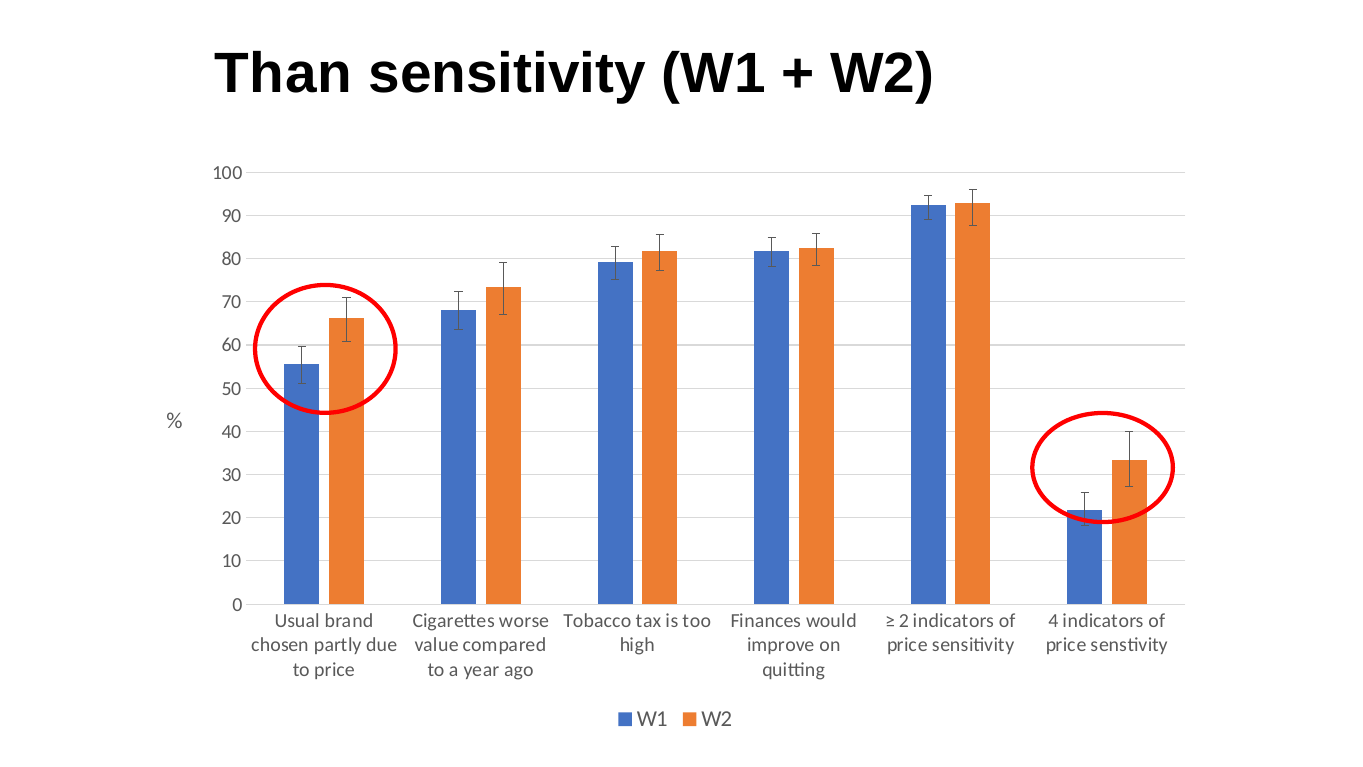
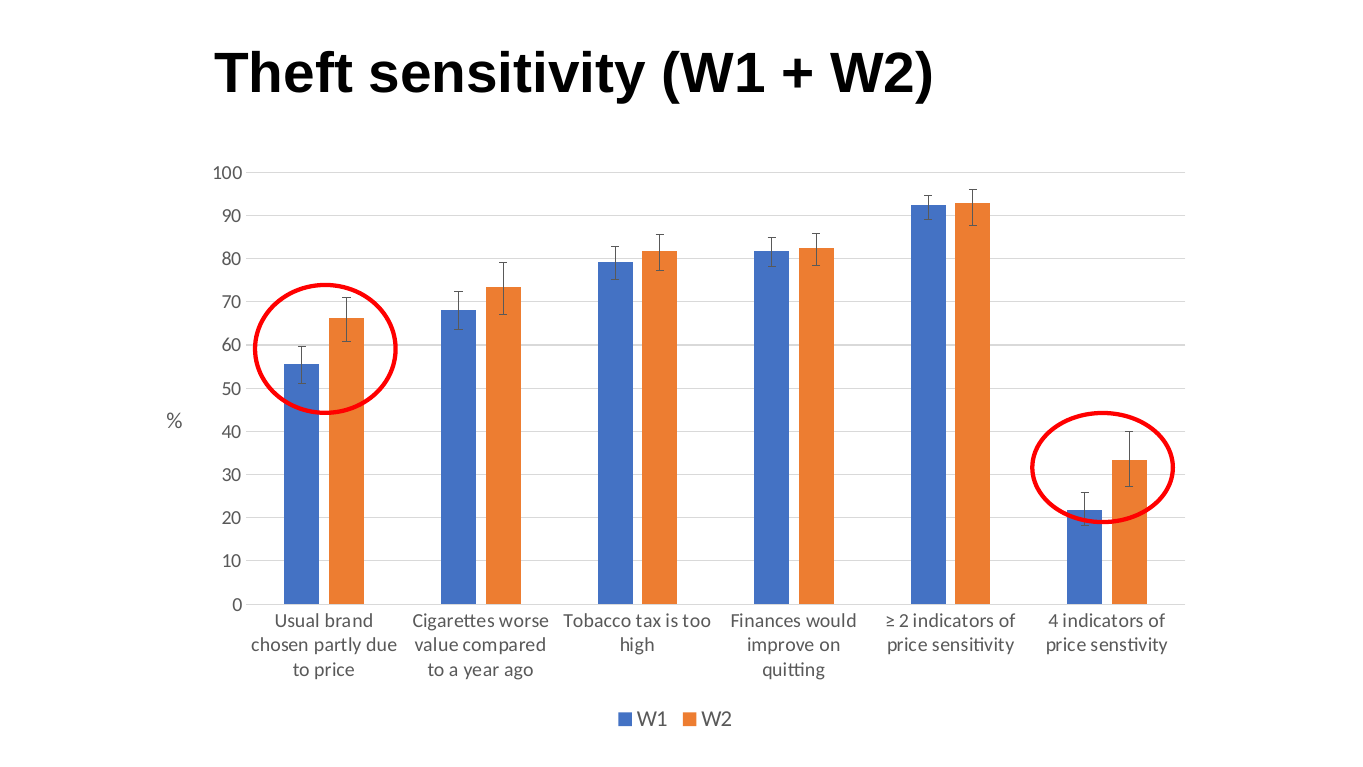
Than: Than -> Theft (284, 74)
